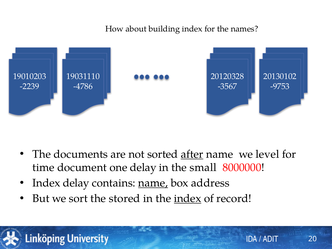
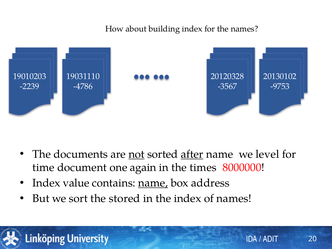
not underline: none -> present (137, 154)
one delay: delay -> again (143, 167)
small: small -> times (203, 167)
Index delay: delay -> value (76, 183)
index underline: present -> none (188, 198)
of record: record -> names (234, 198)
